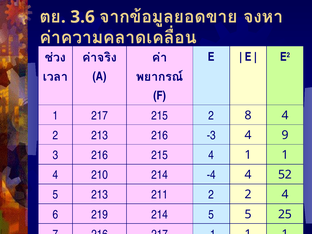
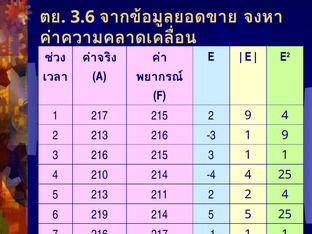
2 8: 8 -> 9 (248, 115)
-3 4: 4 -> 1 (248, 135)
215 4: 4 -> 3 (211, 155)
4 52: 52 -> 25 (285, 175)
